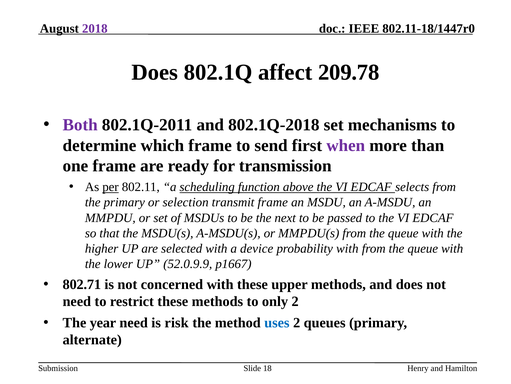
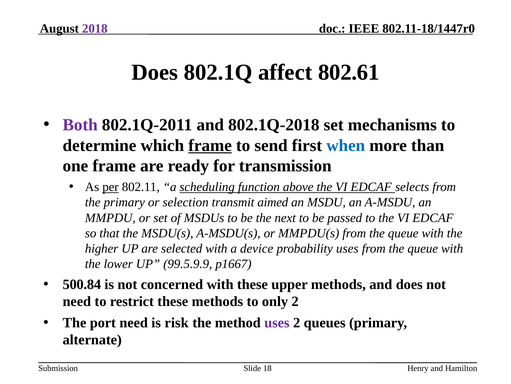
209.78: 209.78 -> 802.61 (349, 72)
frame underline: none -> present (210, 145)
when colour: purple -> blue (346, 145)
transmit frame: frame -> aimed (273, 202)
probability with: with -> uses (347, 248)
52.0.9.9: 52.0.9.9 -> 99.5.9.9 (188, 263)
802.71: 802.71 -> 500.84 (82, 284)
year: year -> port (103, 322)
uses colour: blue -> purple (277, 322)
